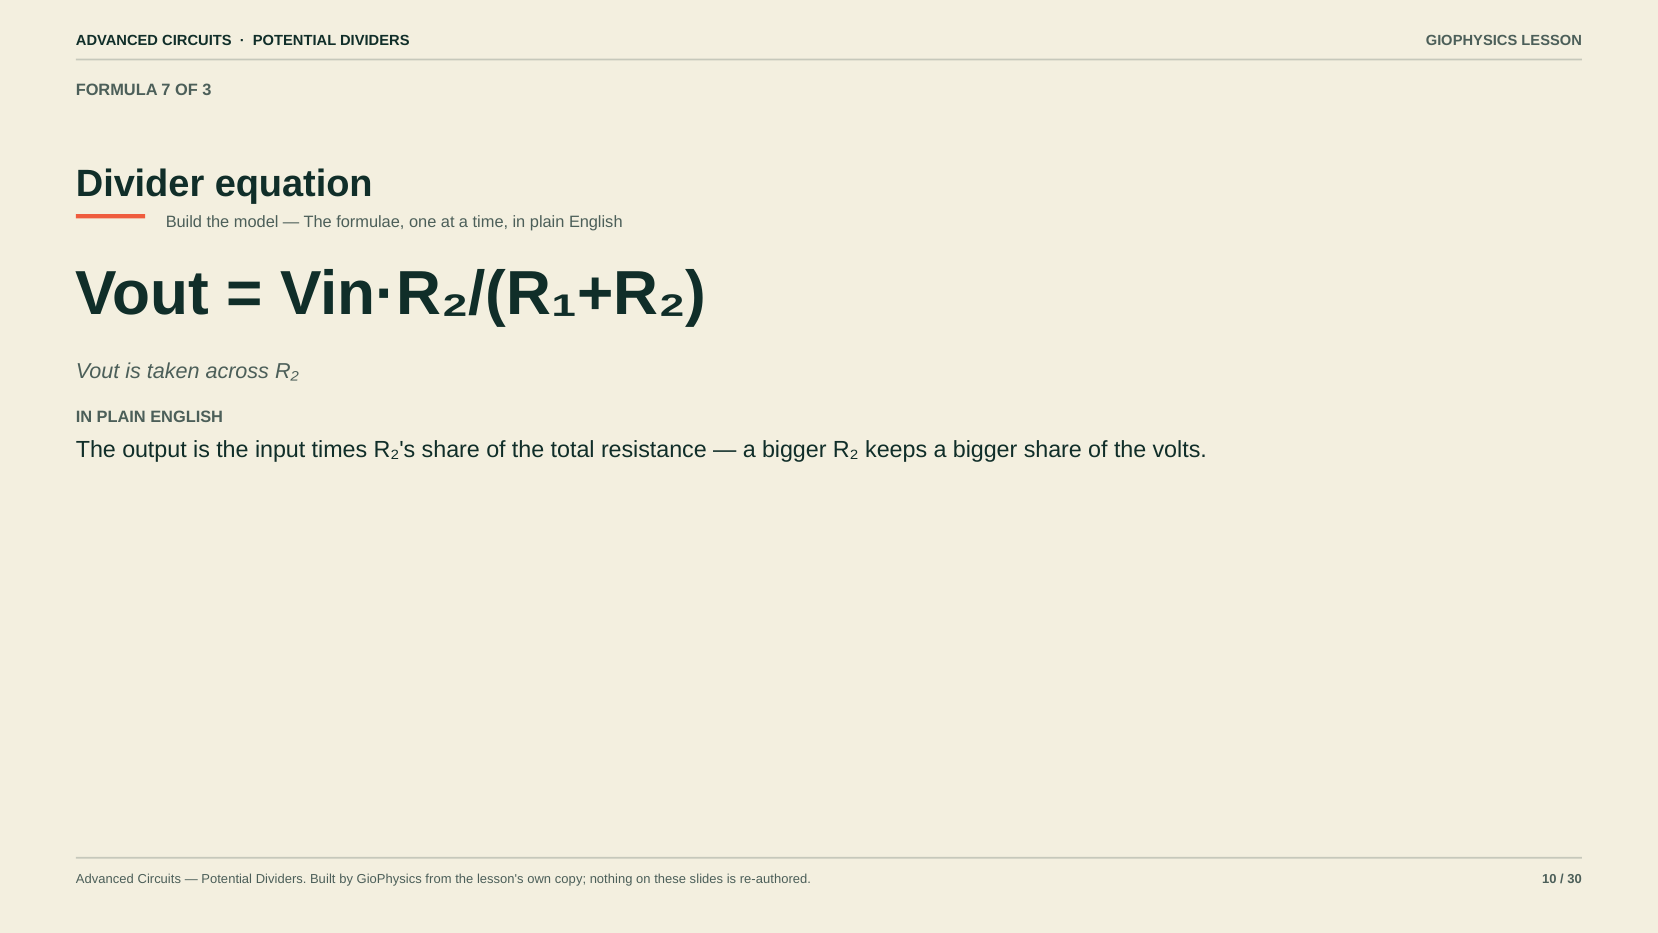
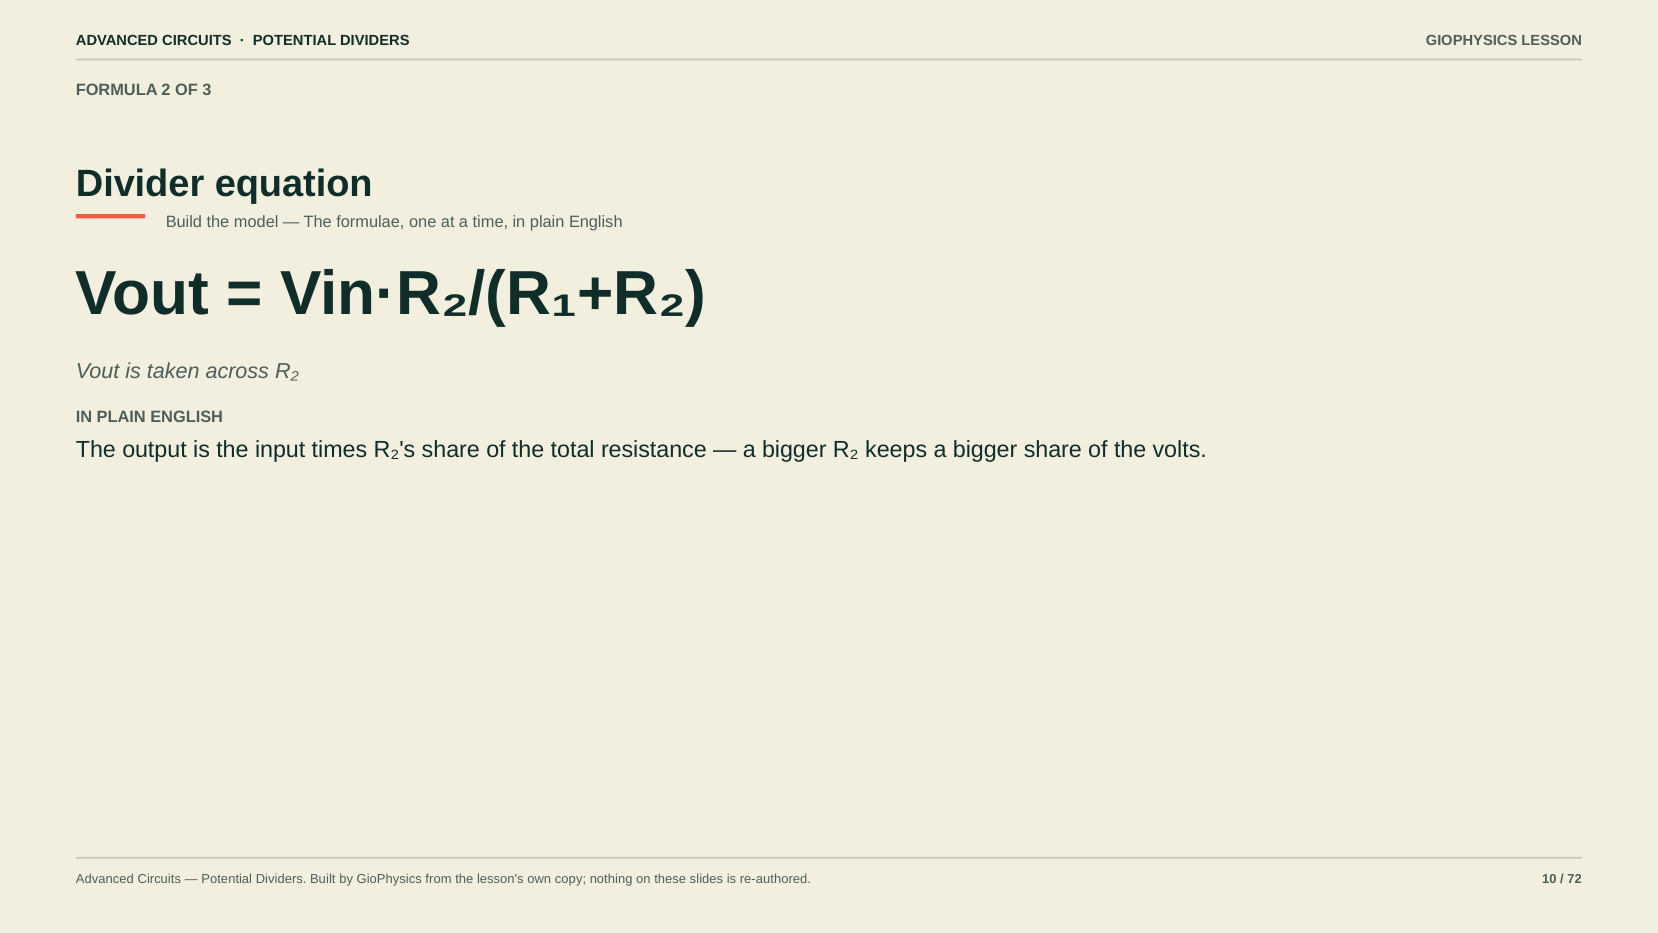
7: 7 -> 2 (166, 90)
30: 30 -> 72 (1575, 879)
